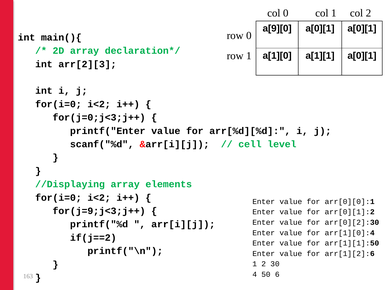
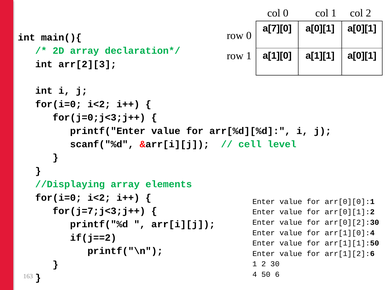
a[9][0: a[9][0 -> a[7][0 (277, 29)
for(j=9;j<3;j++: for(j=9;j<3;j++ -> for(j=7;j<3;j++ (99, 211)
